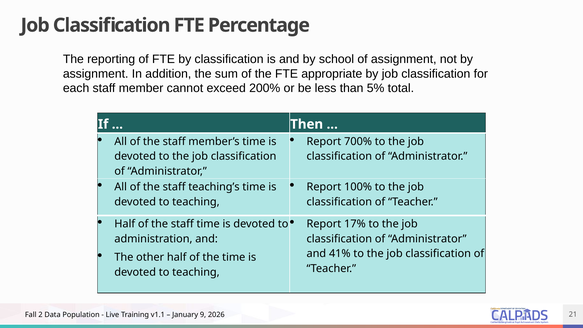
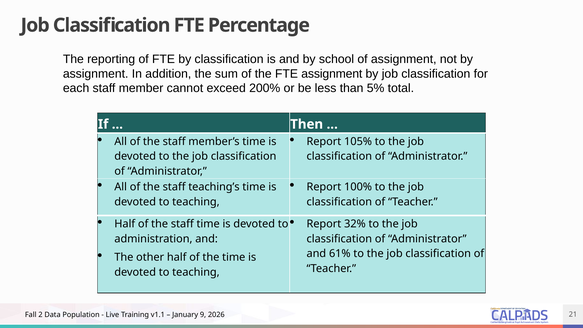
FTE appropriate: appropriate -> assignment (332, 74)
700%: 700% -> 105% (358, 141)
17%: 17% -> 32% (355, 224)
41%: 41% -> 61% (340, 254)
